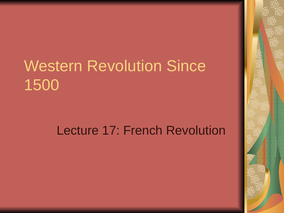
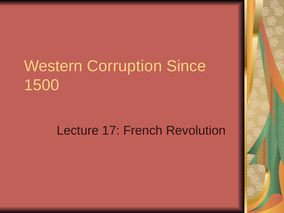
Western Revolution: Revolution -> Corruption (124, 66)
